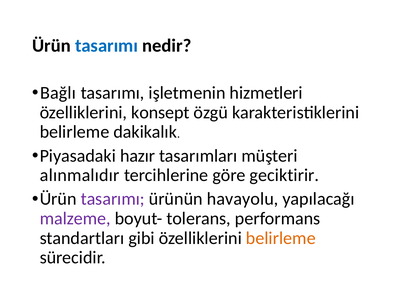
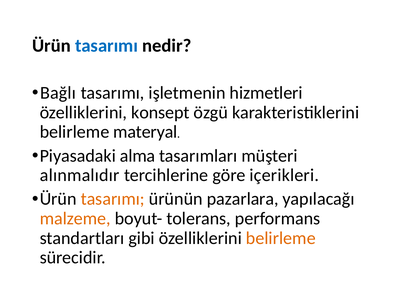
dakikalık: dakikalık -> materyal (145, 132)
hazır: hazır -> alma (138, 156)
geciktirir: geciktirir -> içerikleri (284, 175)
tasarımı colour: purple -> orange (113, 199)
havayolu: havayolu -> pazarlara (243, 199)
malzeme colour: purple -> orange (75, 219)
